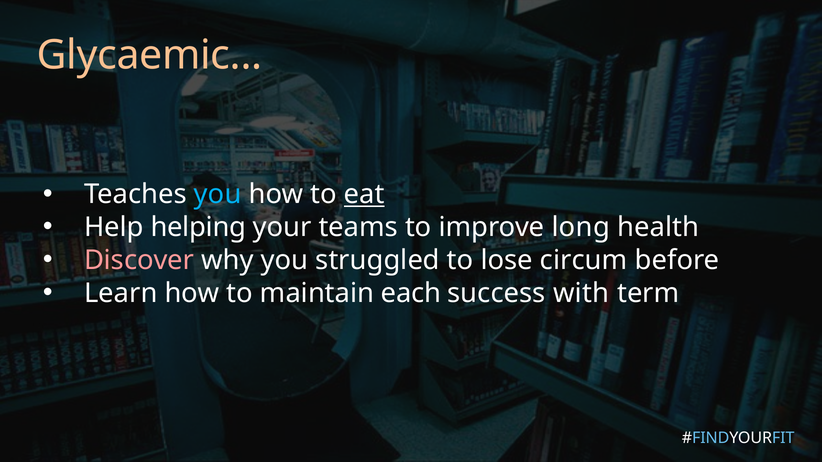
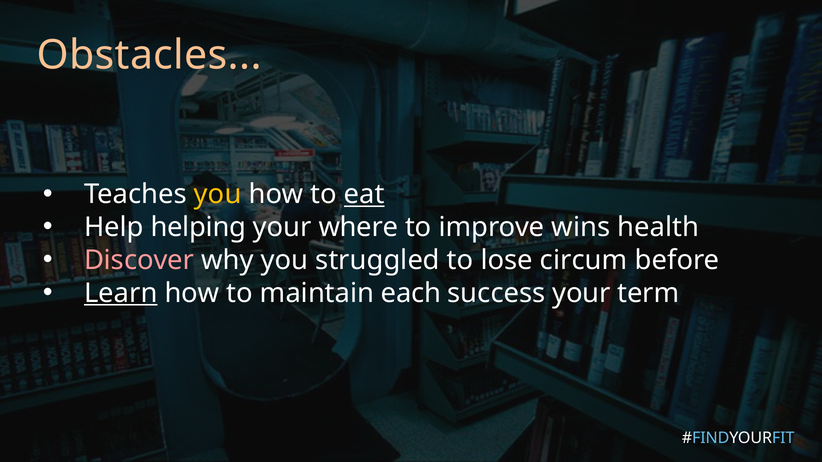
Glycaemic: Glycaemic -> Obstacles (149, 55)
you colour: light blue -> yellow (218, 195)
teams: teams -> where (358, 227)
long: long -> wins (581, 227)
Learn underline: none -> present (121, 293)
success with: with -> your (581, 293)
